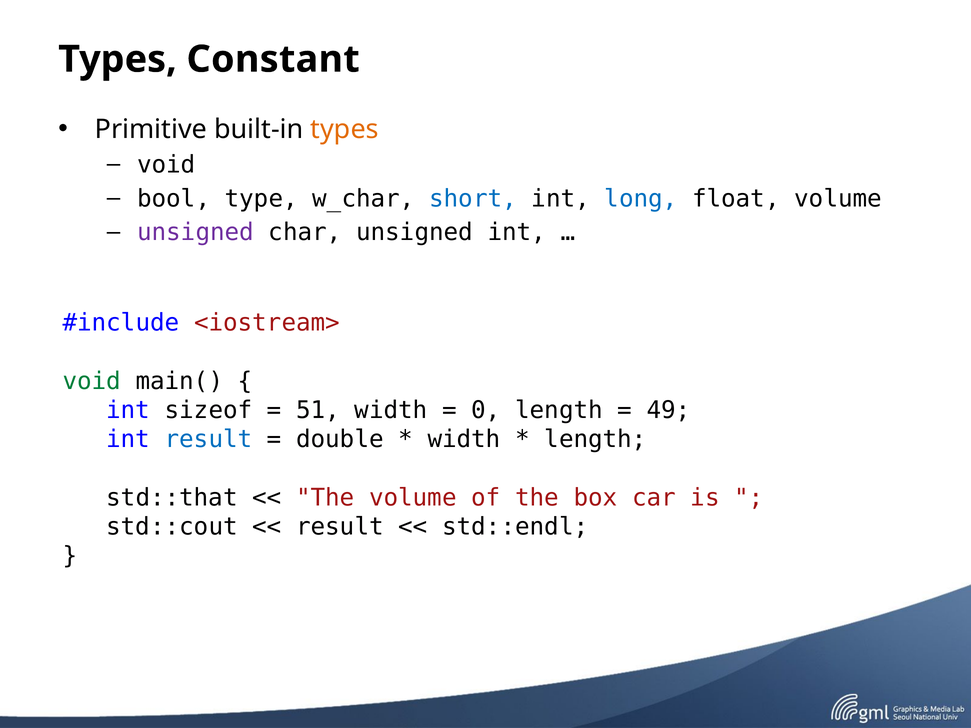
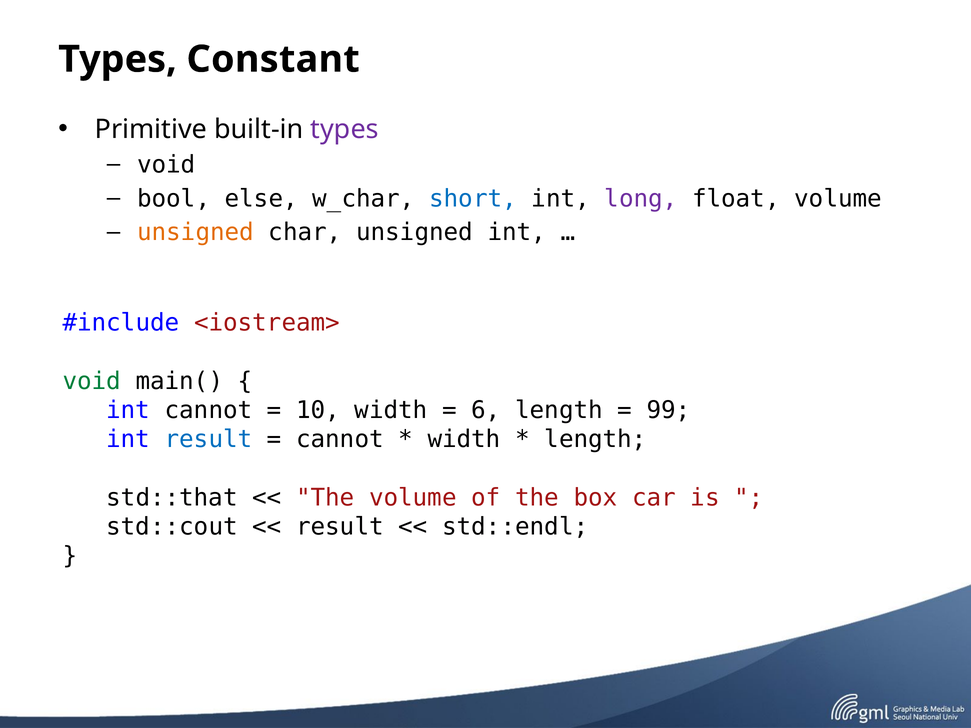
types colour: orange -> purple (345, 129)
type: type -> else (261, 199)
long colour: blue -> purple (641, 199)
unsigned colour: purple -> orange (196, 233)
int sizeof: sizeof -> cannot (209, 410)
51: 51 -> 10 (318, 410)
0: 0 -> 6 (486, 410)
49: 49 -> 99 (669, 410)
double: double -> cannot (340, 440)
